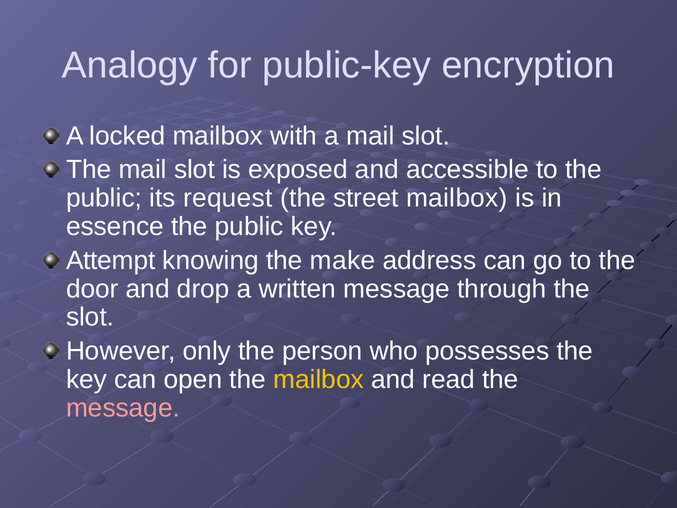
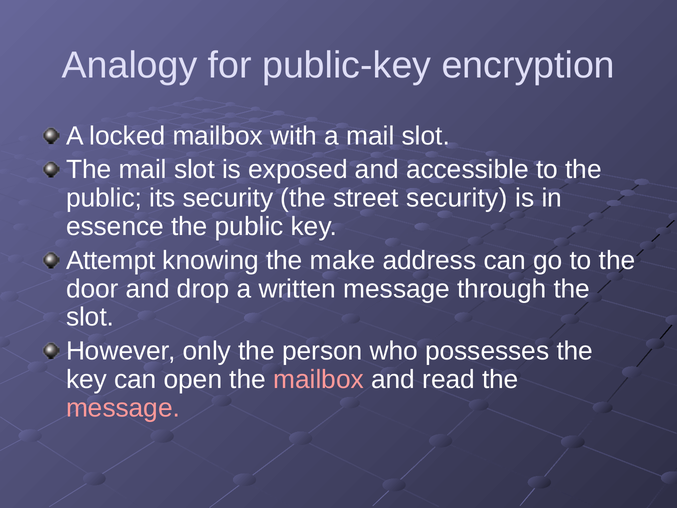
its request: request -> security (228, 198)
street mailbox: mailbox -> security (457, 198)
mailbox colour: yellow -> pink (319, 379)
